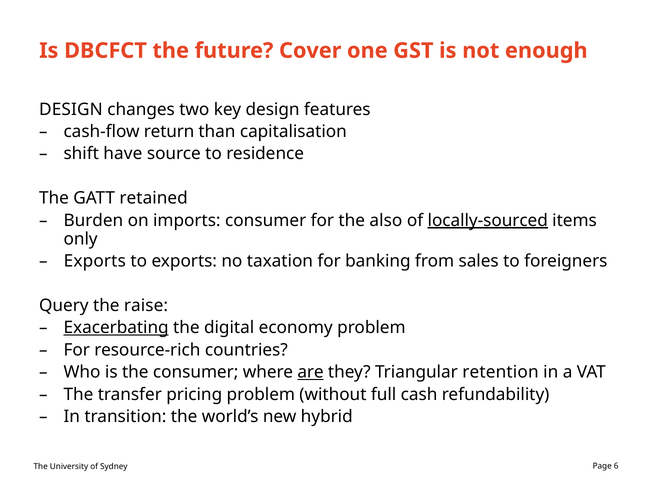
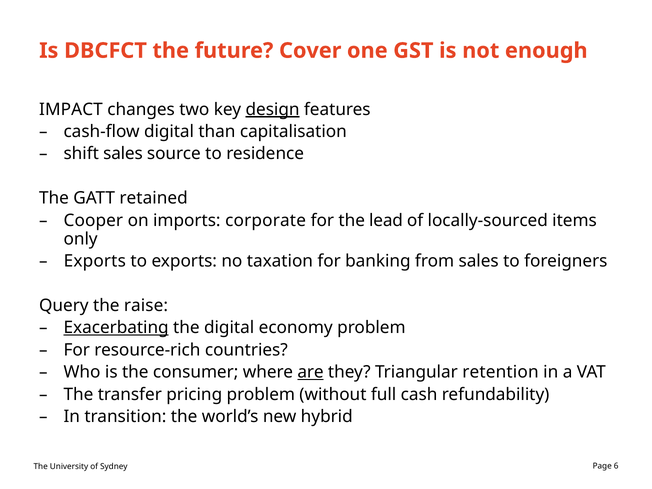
DESIGN: DESIGN -> IMPACT (71, 109)
design underline: none -> present (273, 109)
cash-flow return: return -> digital (169, 132)
shift have: have -> sales (123, 154)
Burden: Burden -> Cooper (93, 220)
imports consumer: consumer -> corporate (266, 220)
also: also -> lead (386, 220)
locally-sourced underline: present -> none (488, 220)
